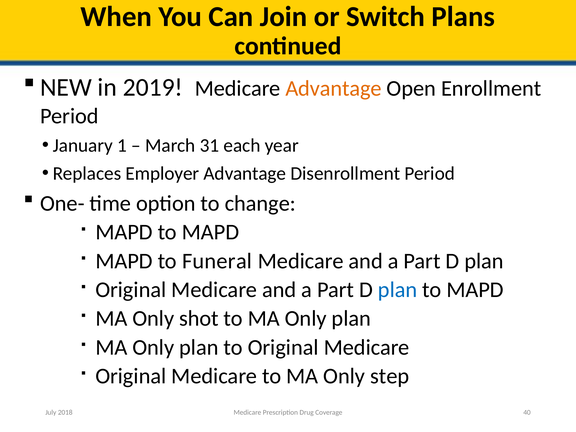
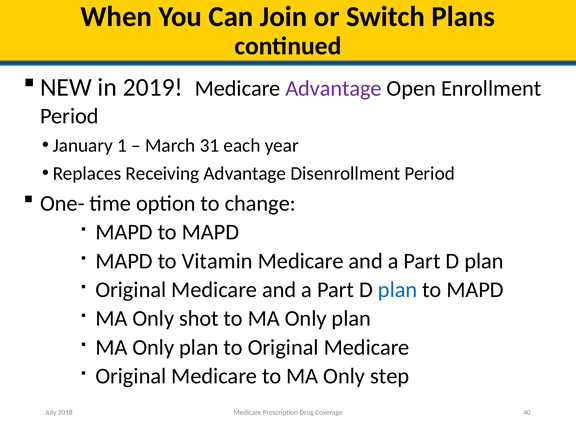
Advantage colour: orange -> purple (334, 88)
Employer: Employer -> Receiving (162, 173)
Funeral: Funeral -> Vitamin (217, 261)
